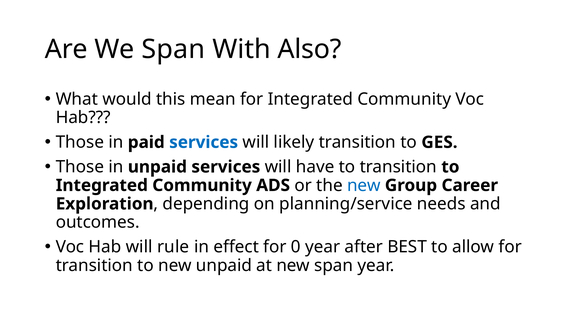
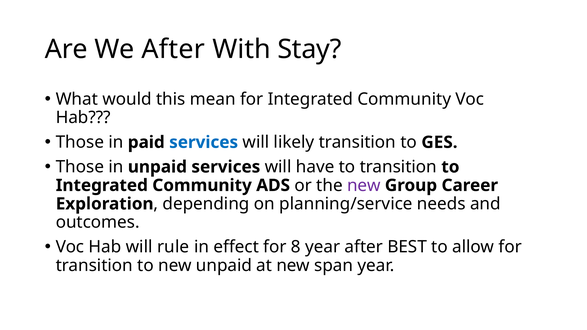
We Span: Span -> After (173, 49)
Also: Also -> Stay (309, 49)
new colour: blue -> purple (364, 185)
0: 0 -> 8 (296, 247)
